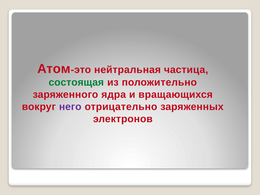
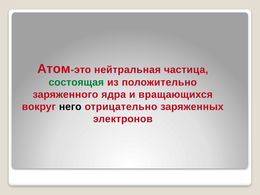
него colour: purple -> black (70, 107)
